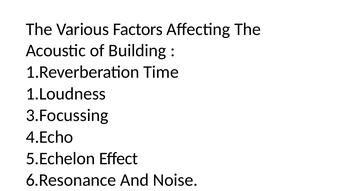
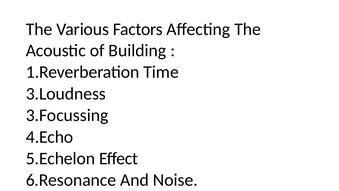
1.Loudness: 1.Loudness -> 3.Loudness (66, 94)
